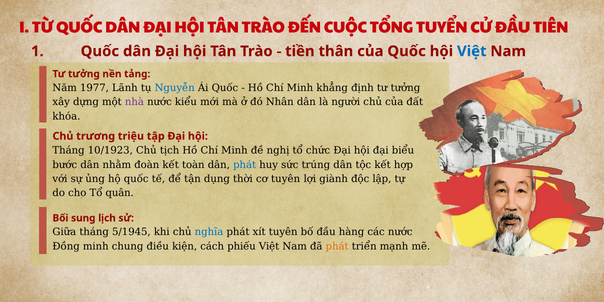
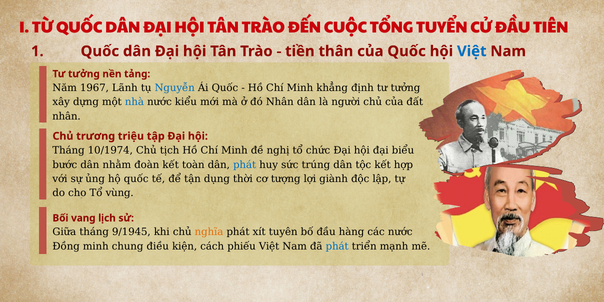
1977: 1977 -> 1967 (94, 88)
nhà colour: purple -> blue (134, 102)
khóa: khóa -> nhân (66, 116)
10/1923: 10/1923 -> 10/1974 (110, 151)
cơ tuyên: tuyên -> tượng (286, 179)
quân: quân -> vùng (120, 193)
sung: sung -> vang (83, 218)
5/1945: 5/1945 -> 9/1945 (131, 232)
nghĩa colour: blue -> orange (209, 232)
phát colour: orange -> blue (337, 246)
